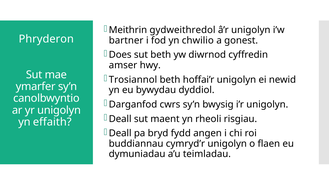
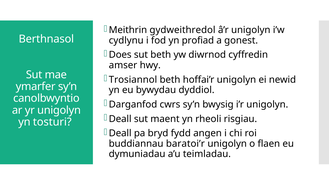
Phryderon: Phryderon -> Berthnasol (46, 39)
bartner: bartner -> cydlynu (126, 40)
chwilio: chwilio -> profiad (198, 40)
effaith: effaith -> tosturi (52, 122)
cymryd’r: cymryd’r -> baratoi’r (185, 144)
